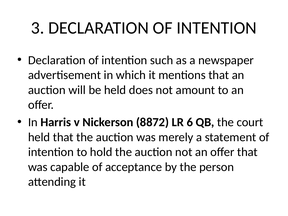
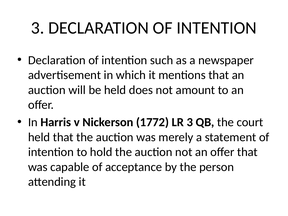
8872: 8872 -> 1772 (153, 122)
LR 6: 6 -> 3 (190, 122)
